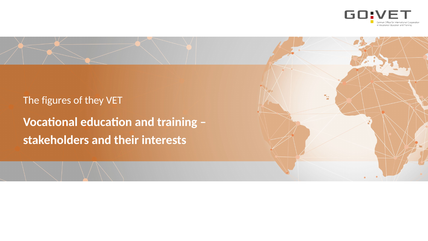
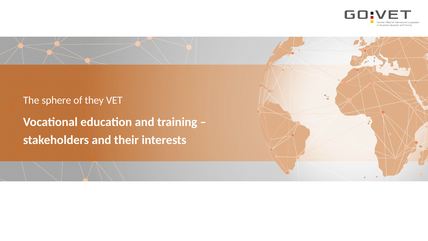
figures: figures -> sphere (56, 100)
